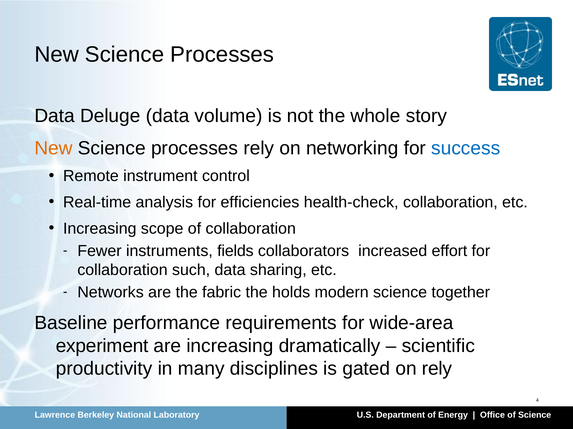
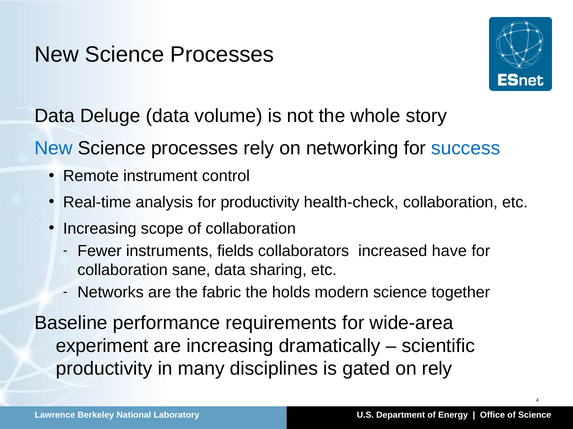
New colour: orange -> blue (53, 148)
for efficiencies: efficiencies -> productivity (260, 203)
effort: effort -> have (449, 251)
such: such -> sane (191, 270)
